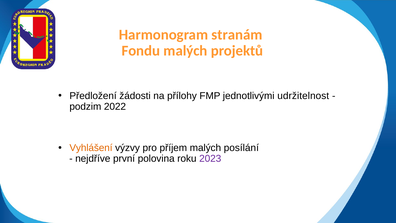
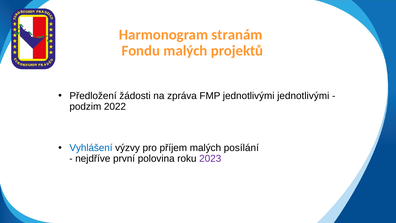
přílohy: přílohy -> zpráva (182, 96)
jednotlivými udržitelnost: udržitelnost -> jednotlivými (303, 96)
Vyhlášení colour: orange -> blue (91, 148)
